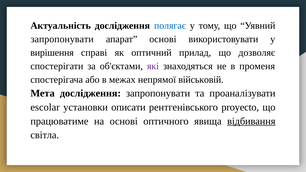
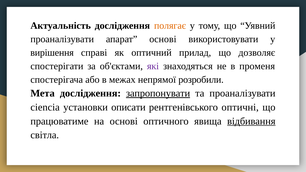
полягає colour: blue -> orange (170, 26)
запропонувати: запропонувати -> проаналізувати (62, 39)
військовій: військовій -> розробили (201, 80)
запропонувати underline: none -> present (158, 93)
escolar: escolar -> ciencia (45, 107)
proyecto: proyecto -> оптичні (240, 107)
